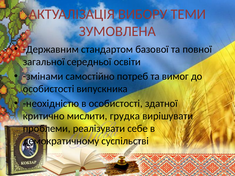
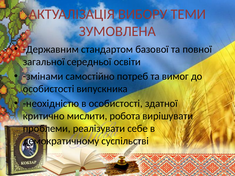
грудка: грудка -> робота (125, 116)
